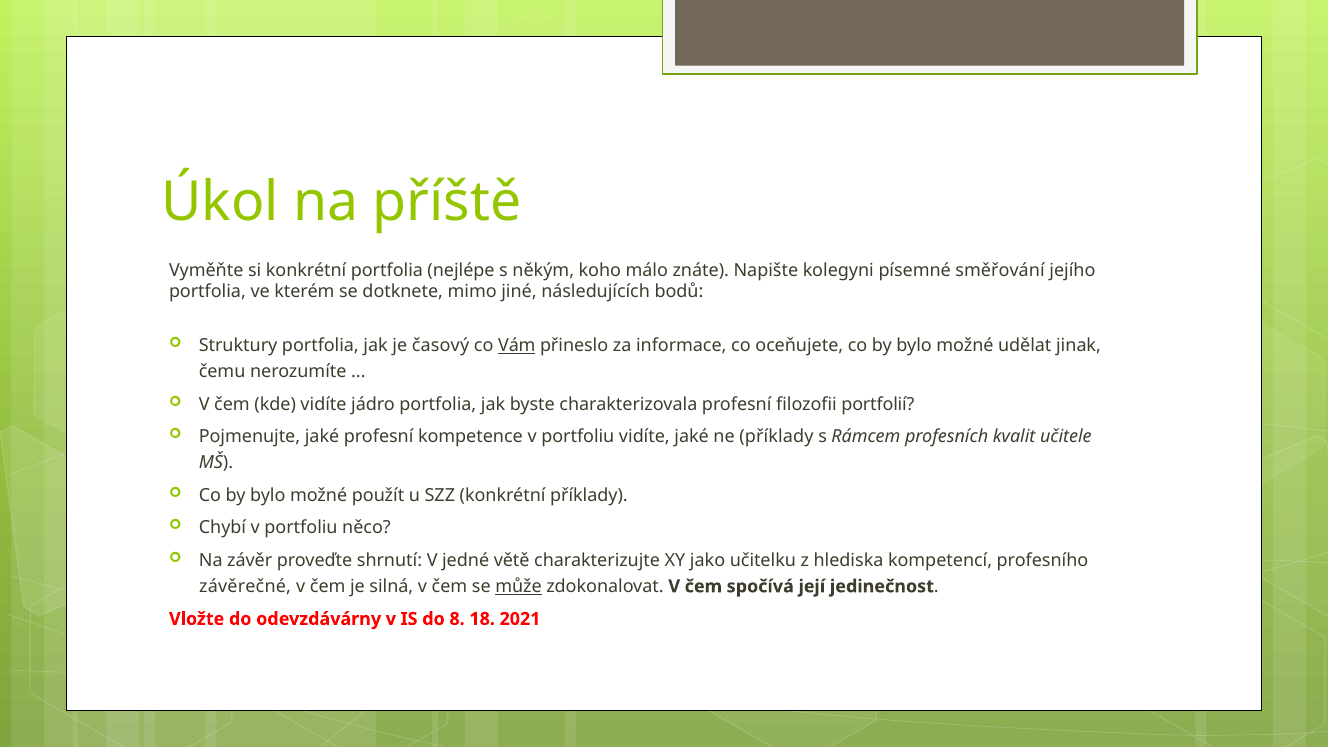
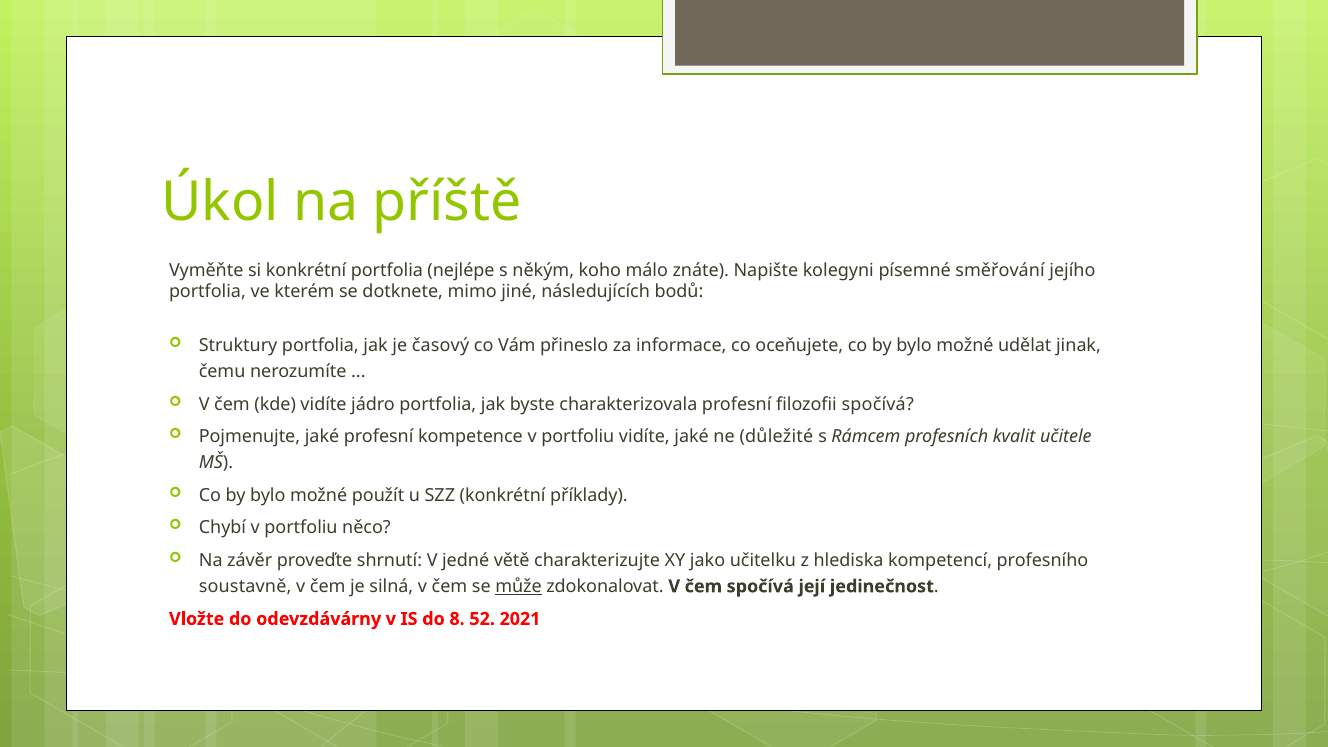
Vám underline: present -> none (517, 346)
filozofii portfolií: portfolií -> spočívá (878, 404)
ne příklady: příklady -> důležité (776, 437)
závěrečné: závěrečné -> soustavně (245, 586)
18: 18 -> 52 (482, 619)
